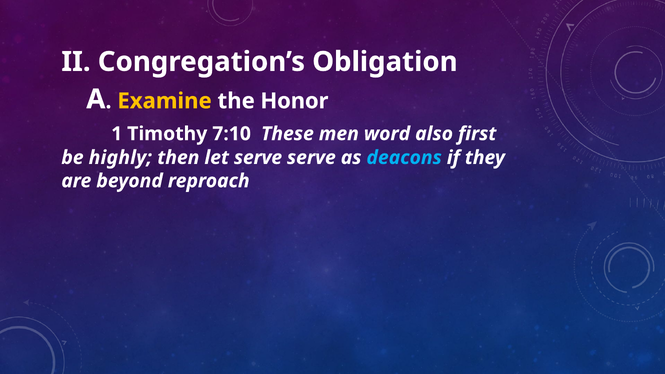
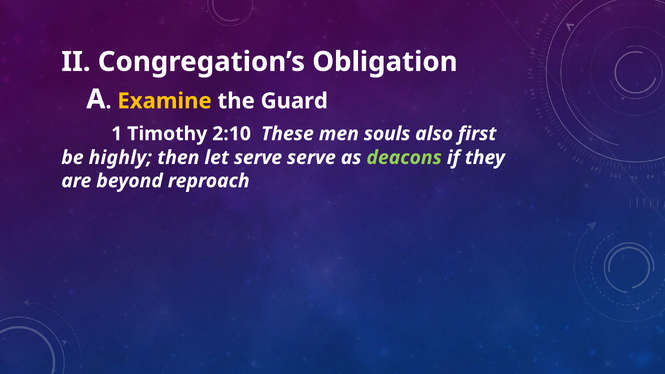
Honor: Honor -> Guard (294, 101)
7:10: 7:10 -> 2:10 (232, 134)
word: word -> souls (387, 134)
deacons colour: light blue -> light green (404, 158)
